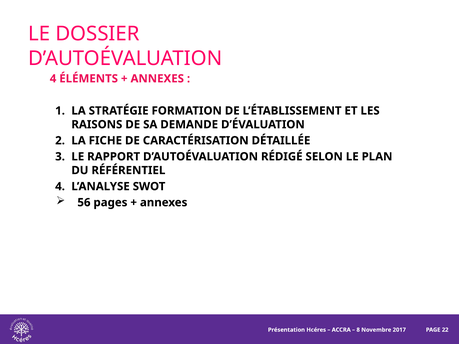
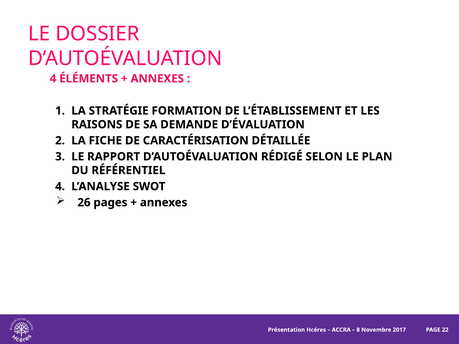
56: 56 -> 26 (84, 203)
